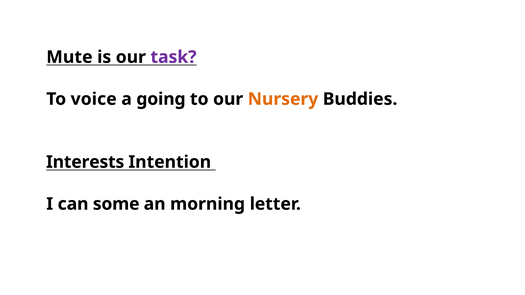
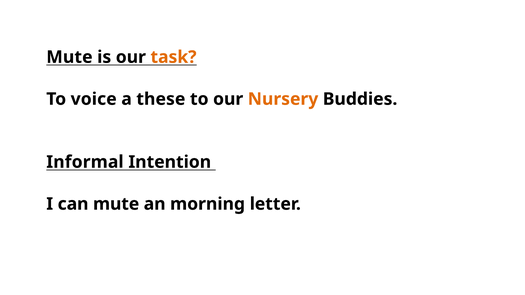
task colour: purple -> orange (173, 57)
going: going -> these (161, 99)
Interests: Interests -> Informal (85, 162)
can some: some -> mute (116, 204)
